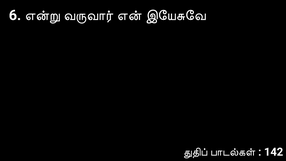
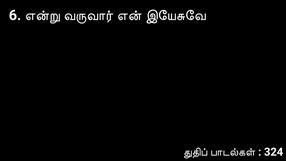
142: 142 -> 324 (274, 152)
